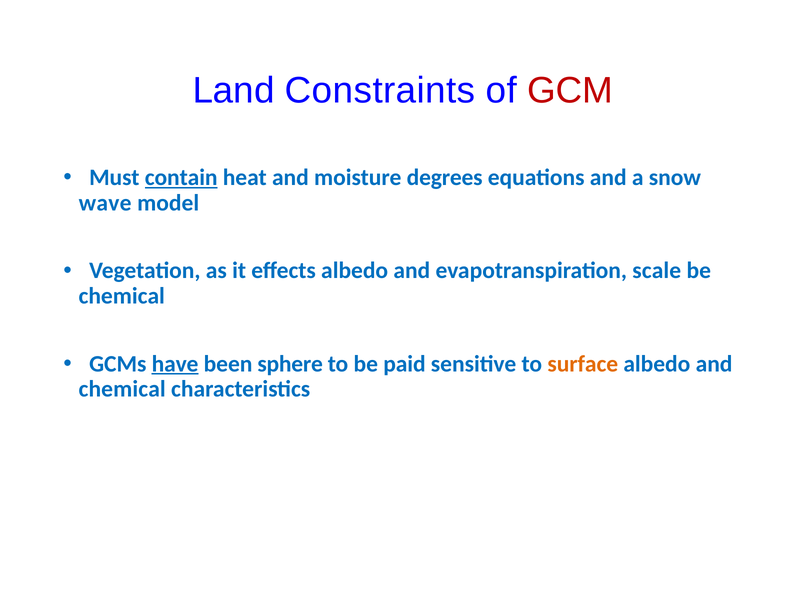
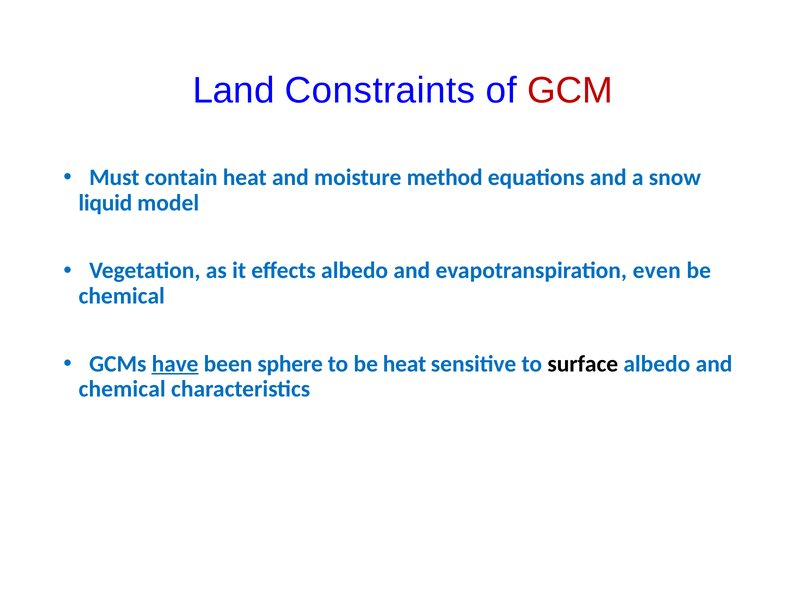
contain underline: present -> none (181, 177)
degrees: degrees -> method (445, 177)
wave: wave -> liquid (105, 203)
scale: scale -> even (657, 270)
be paid: paid -> heat (405, 363)
surface colour: orange -> black (583, 363)
